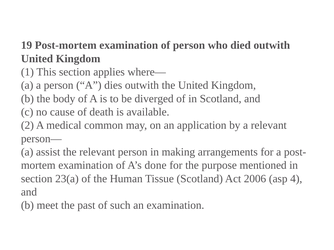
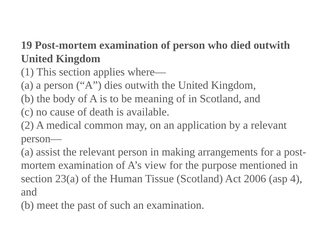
diverged: diverged -> meaning (154, 99)
done: done -> view (156, 166)
